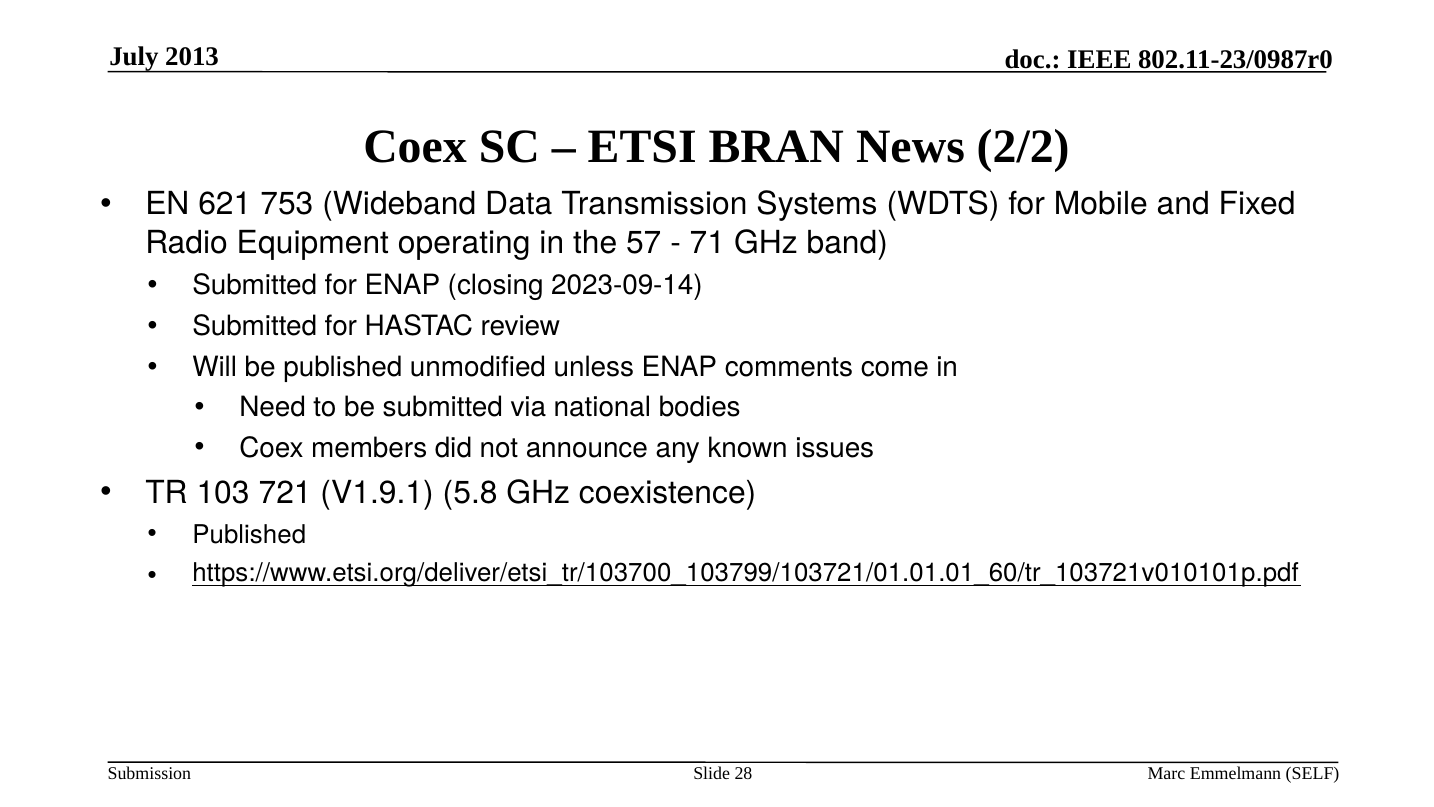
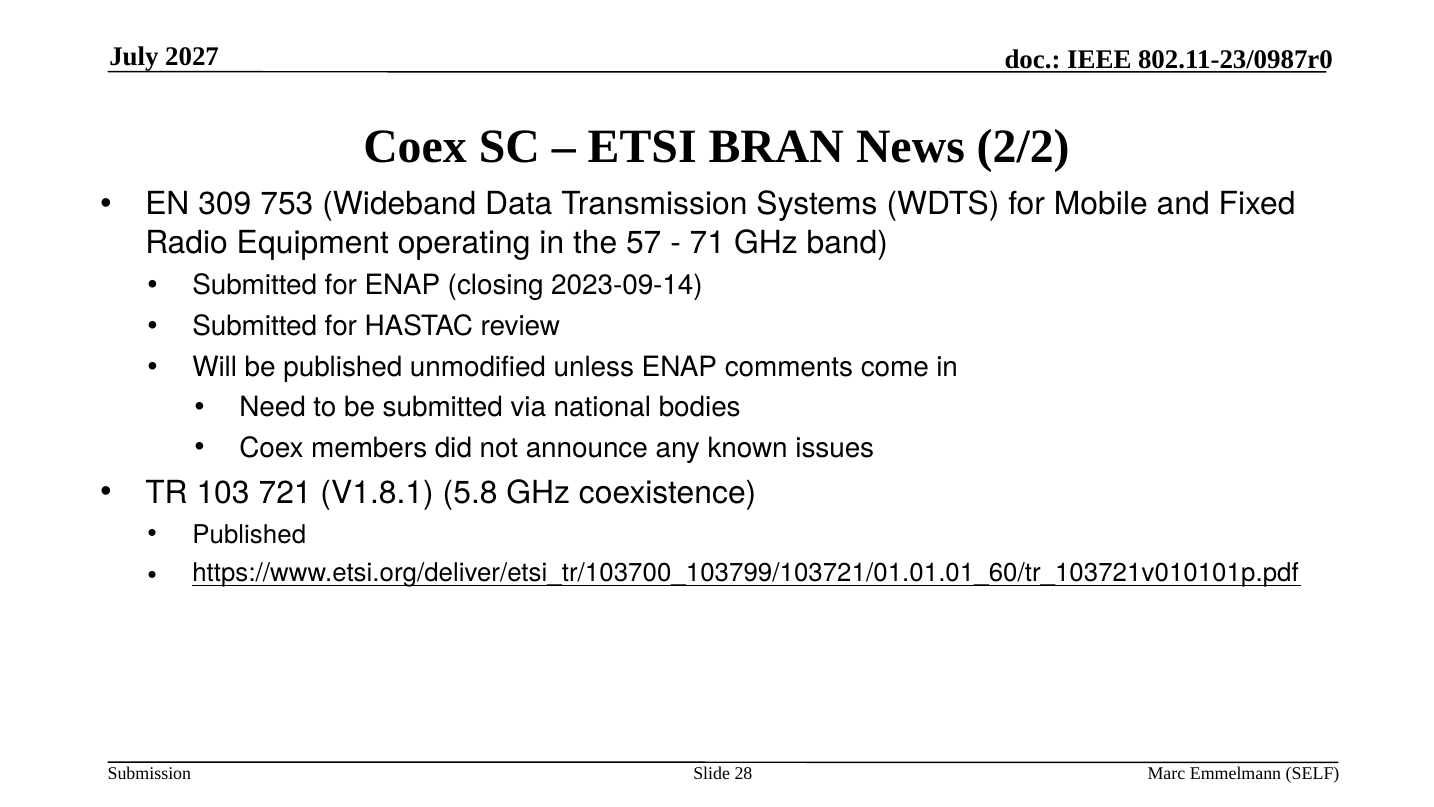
2013: 2013 -> 2027 (192, 57)
621: 621 -> 309 (225, 204)
V1.9.1: V1.9.1 -> V1.8.1 (377, 493)
